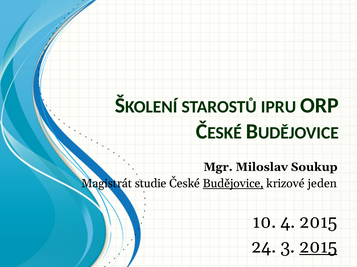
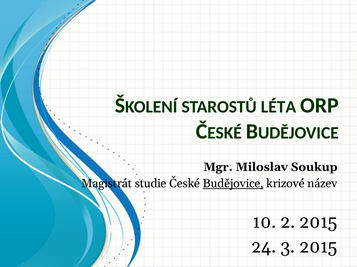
IPRU: IPRU -> LÉTA (279, 107)
jeden: jeden -> název (322, 184)
4: 4 -> 2 (288, 223)
2015 underline: present -> none (318, 248)
